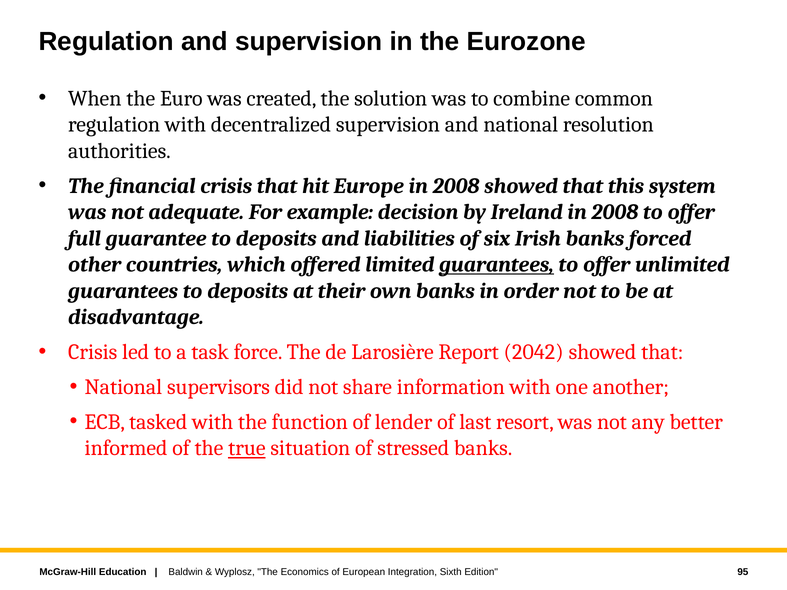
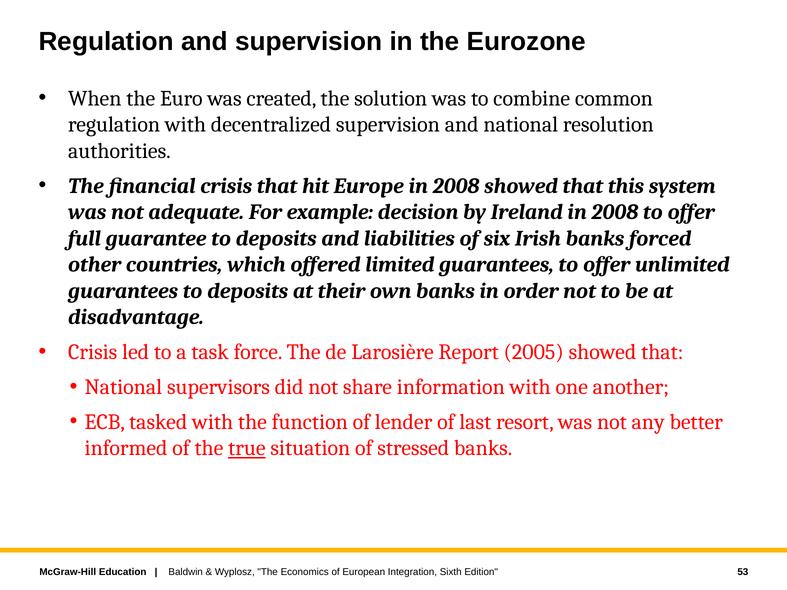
guarantees underline: present -> none (497, 265)
2042: 2042 -> 2005 (534, 352)
95: 95 -> 53 (743, 572)
